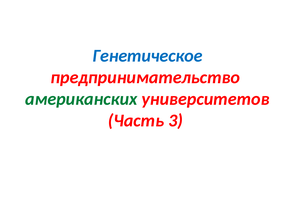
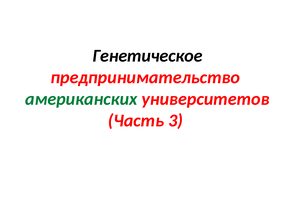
Генетическое colour: blue -> black (148, 56)
